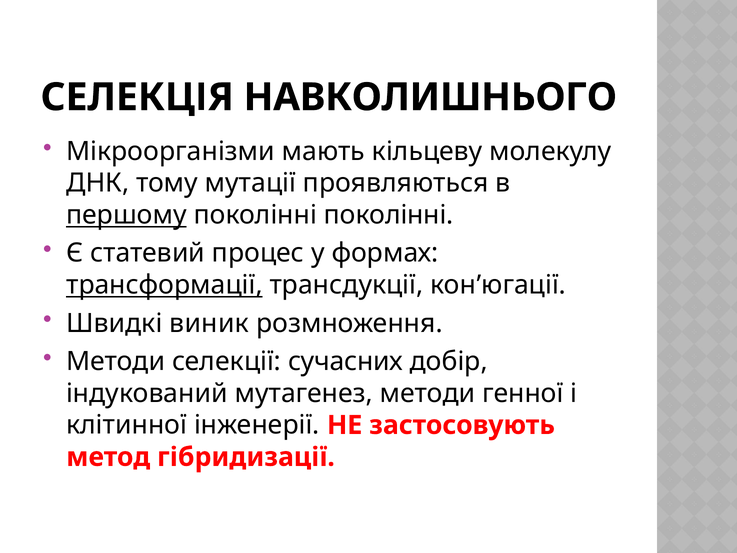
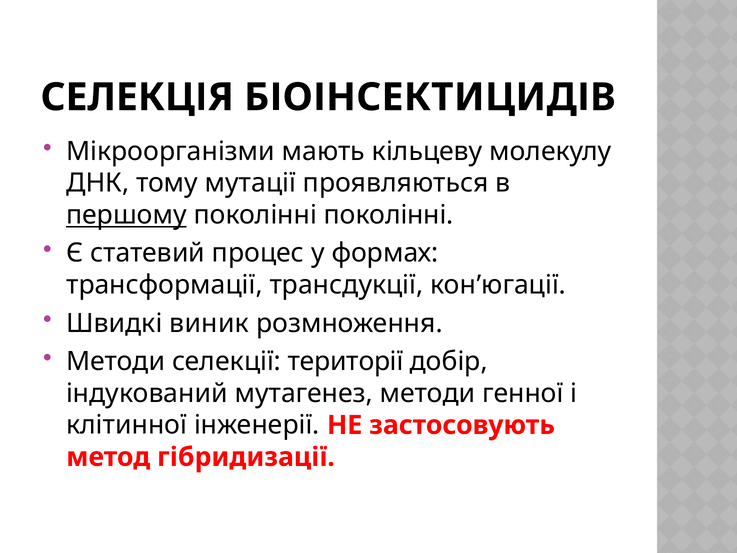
НАВКОЛИШНЬОГО: НАВКОЛИШНЬОГО -> БІОІНСЕКТИЦИДІВ (430, 97)
трансформації underline: present -> none (164, 285)
сучасних: сучасних -> території (346, 361)
